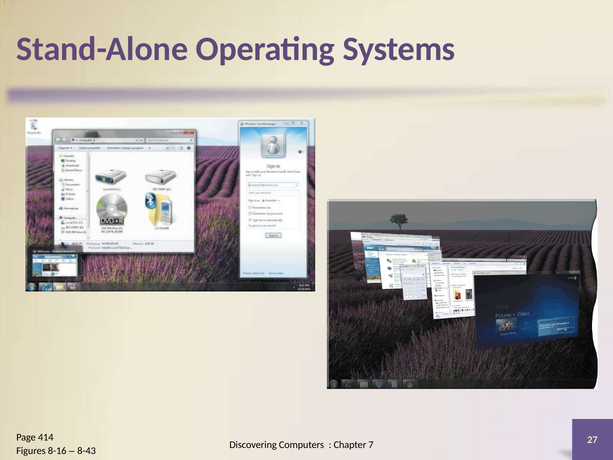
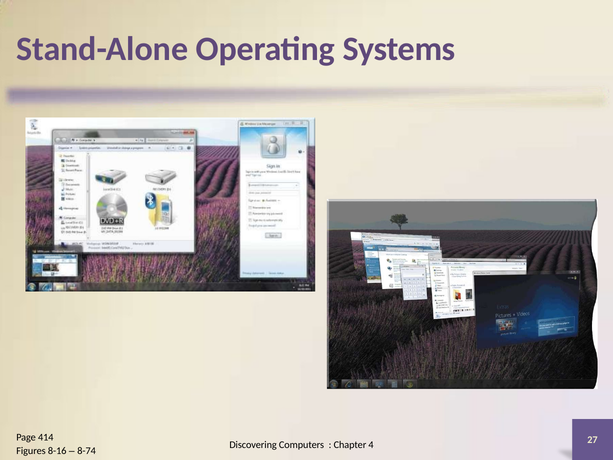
7: 7 -> 4 (371, 445)
8-43: 8-43 -> 8-74 (87, 451)
